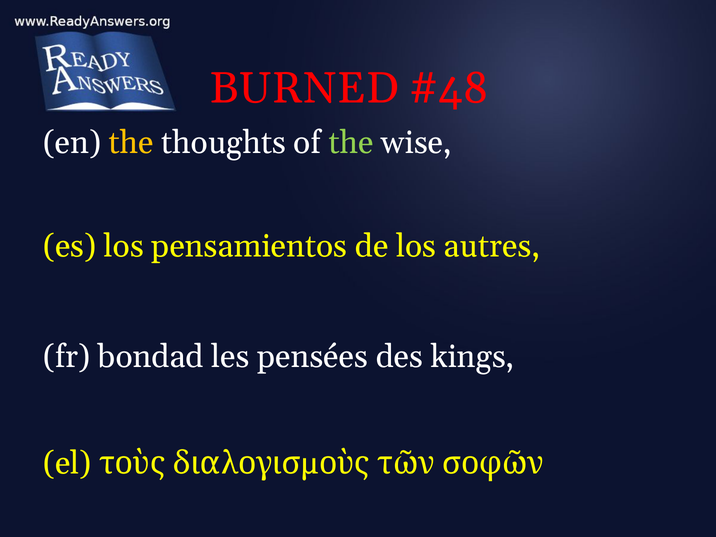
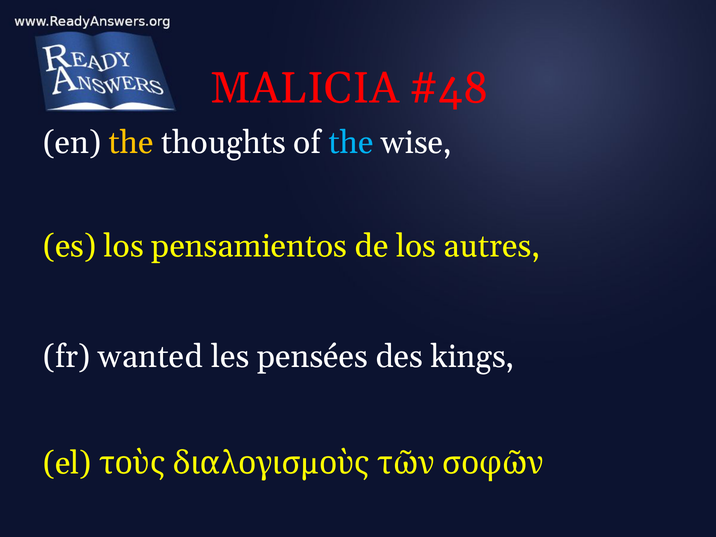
BURNED: BURNED -> MALICIA (305, 88)
the colour: light green -> light blue (351, 143)
bondad: bondad -> wanted (151, 357)
